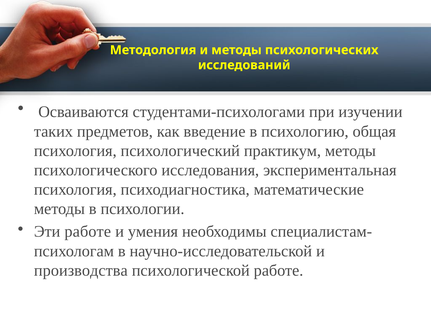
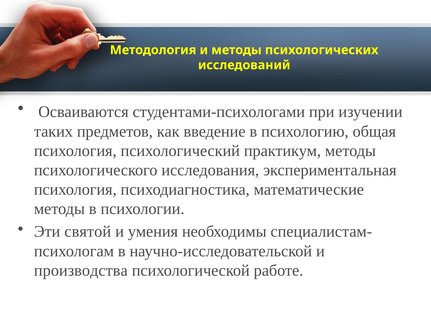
Эти работе: работе -> святой (88, 232)
